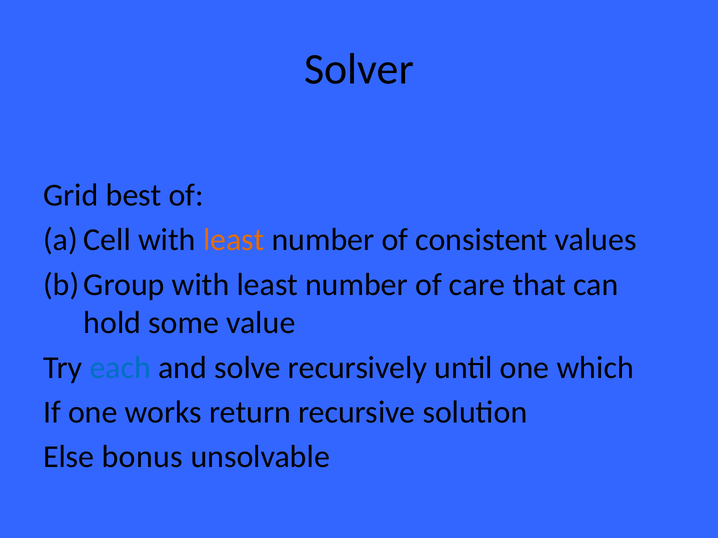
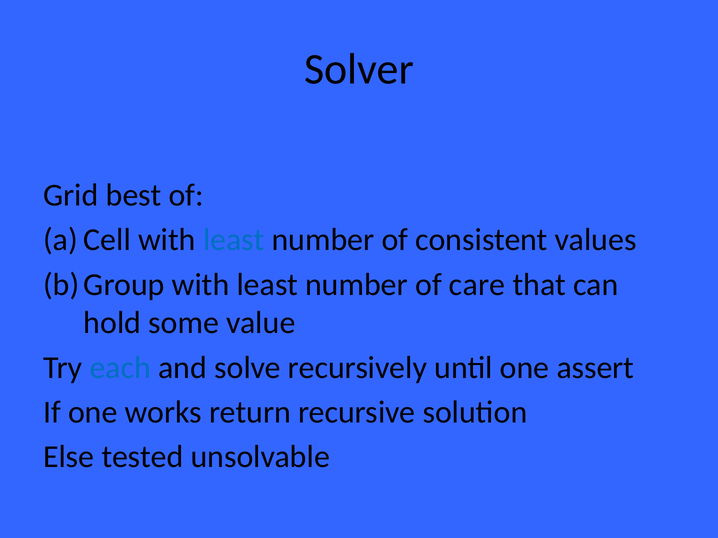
least colour: orange -> blue (234, 240)
which: which -> assert (595, 368)
bonus: bonus -> tested (142, 457)
